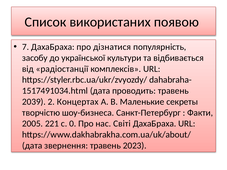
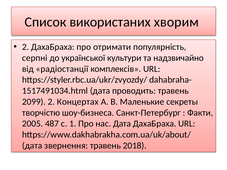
появою: появою -> хворим (176, 22)
7: 7 -> 2 (26, 47)
дізнатися: дізнатися -> отримати (112, 47)
засобу: засобу -> серпні (35, 58)
відбивається: відбивається -> надзвичайно (179, 58)
2039: 2039 -> 2099 (34, 102)
221: 221 -> 487 (52, 124)
0: 0 -> 1 (73, 124)
нас Світі: Світі -> Дата (122, 124)
2023: 2023 -> 2018 (135, 146)
